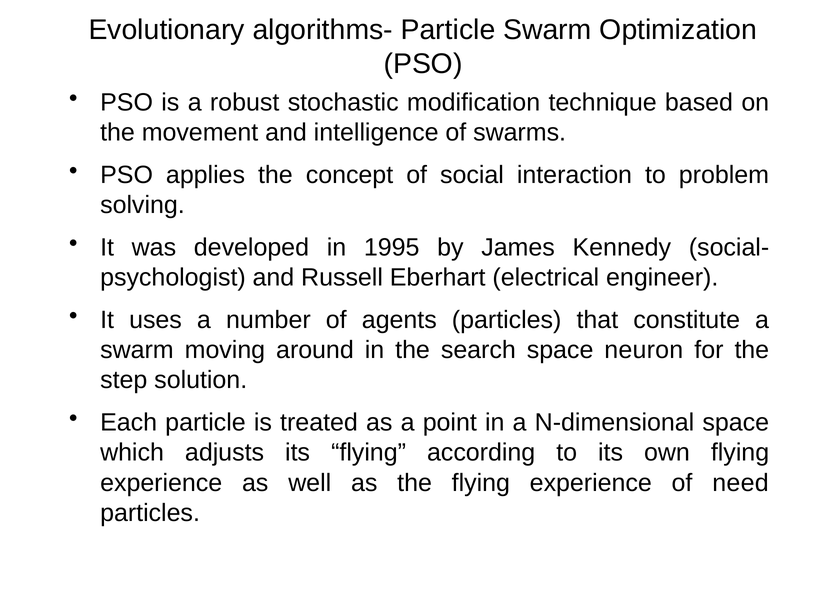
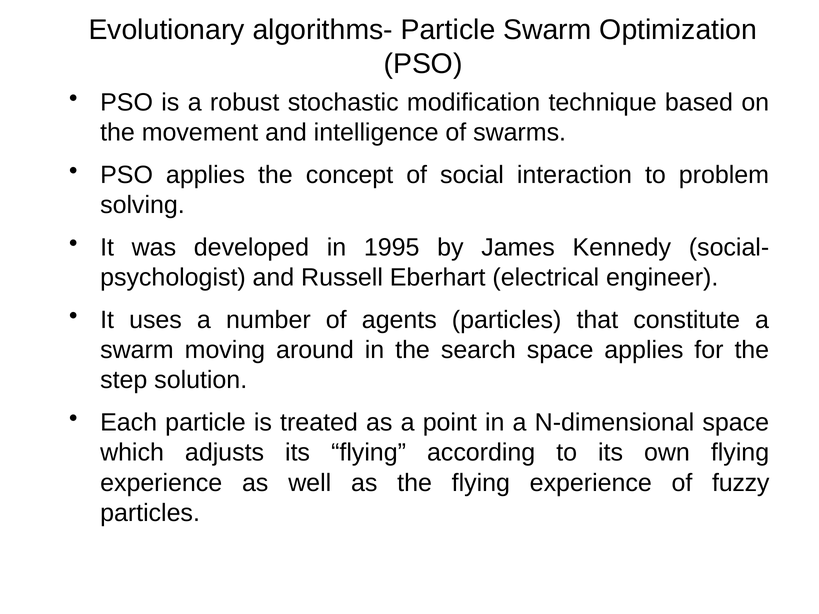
space neuron: neuron -> applies (644, 350)
need: need -> fuzzy (741, 483)
